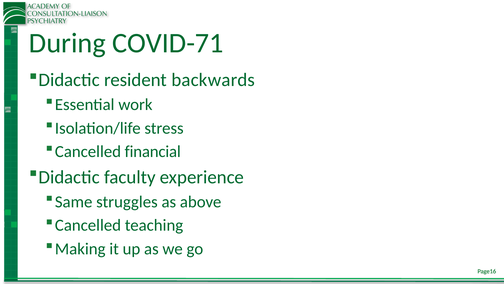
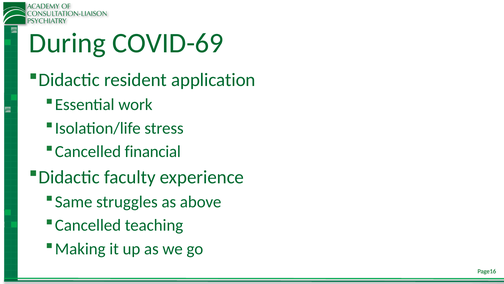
COVID-71: COVID-71 -> COVID-69 (168, 43)
backwards: backwards -> application (213, 80)
